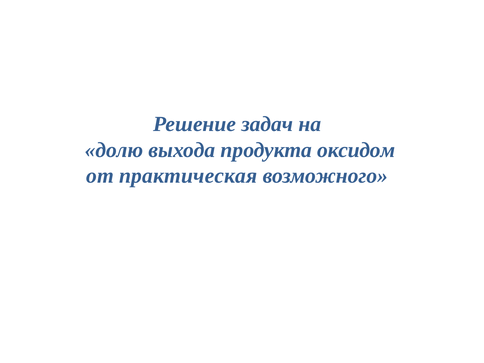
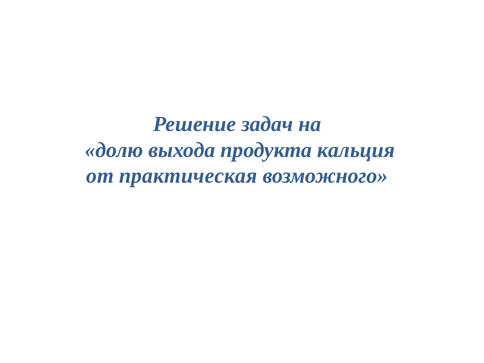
оксидом: оксидом -> кальция (356, 150)
